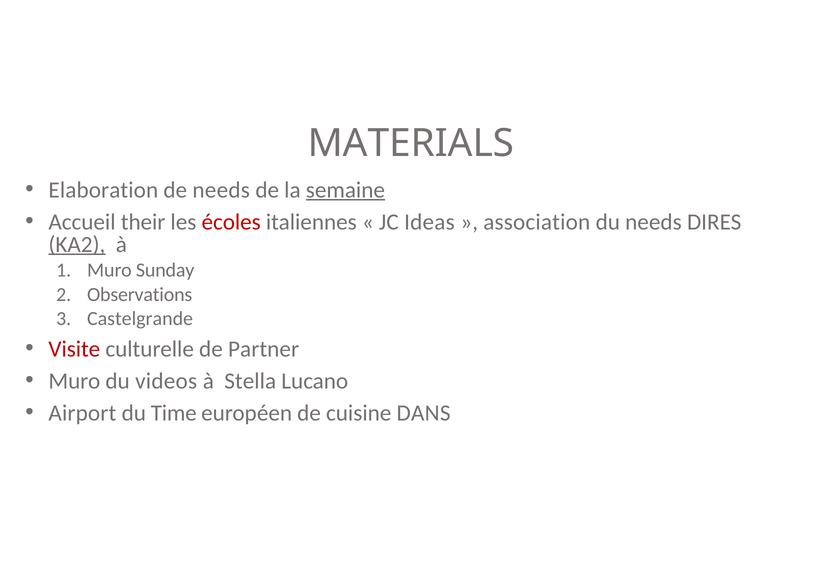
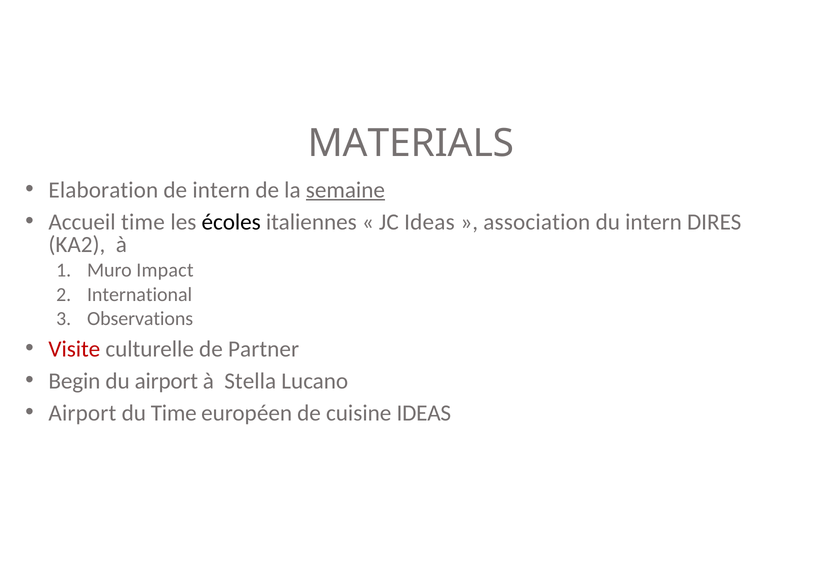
de needs: needs -> intern (221, 190)
Accueil their: their -> time (143, 222)
écoles colour: red -> black (231, 222)
du needs: needs -> intern (654, 222)
KA2 underline: present -> none (77, 244)
Sunday: Sunday -> Impact (165, 270)
Observations: Observations -> International (140, 294)
Castelgrande: Castelgrande -> Observations (140, 319)
Muro: Muro -> Begin (74, 381)
du videos: videos -> airport (166, 381)
cuisine DANS: DANS -> IDEAS (424, 413)
